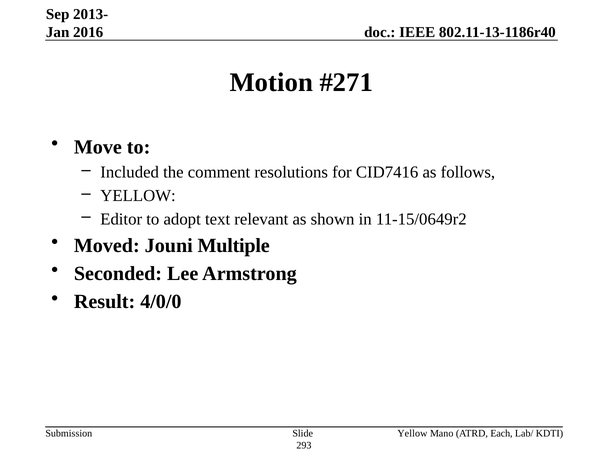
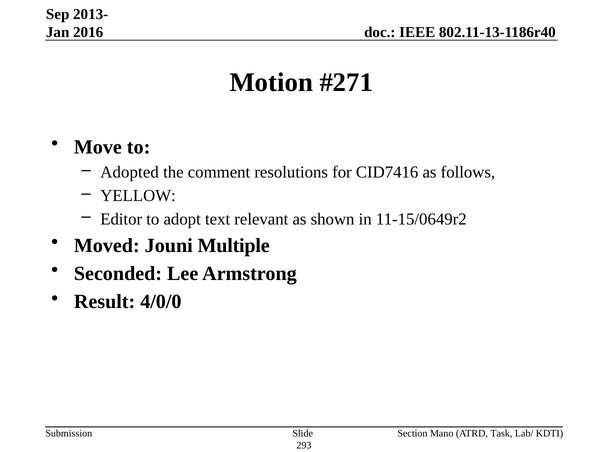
Included: Included -> Adopted (130, 172)
Yellow: Yellow -> Section (412, 434)
Each: Each -> Task (501, 434)
